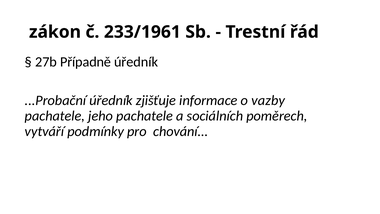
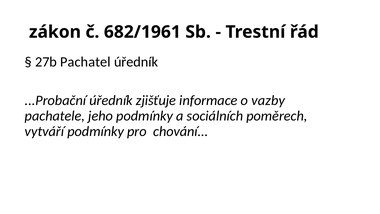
233/1961: 233/1961 -> 682/1961 (142, 32)
Případně: Případně -> Pachatel (85, 62)
jeho pachatele: pachatele -> podmínky (145, 116)
